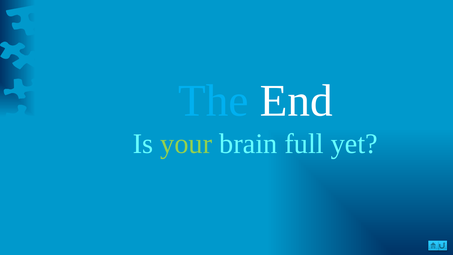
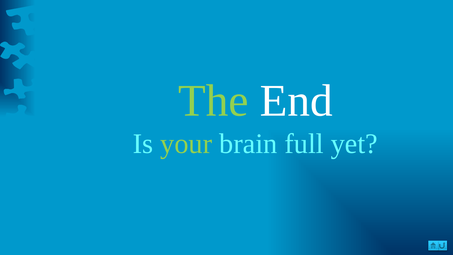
The colour: light blue -> light green (213, 101)
